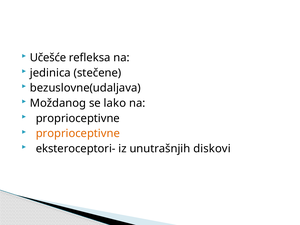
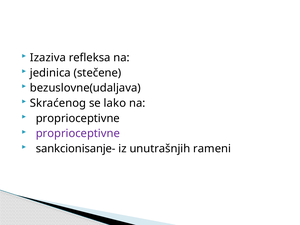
Učešće: Učešće -> Izaziva (48, 58)
Moždanog: Moždanog -> Skraćenog (58, 103)
proprioceptivne colour: orange -> purple (78, 134)
eksteroceptori-: eksteroceptori- -> sankcionisanje- (76, 149)
diskovi: diskovi -> rameni (212, 149)
